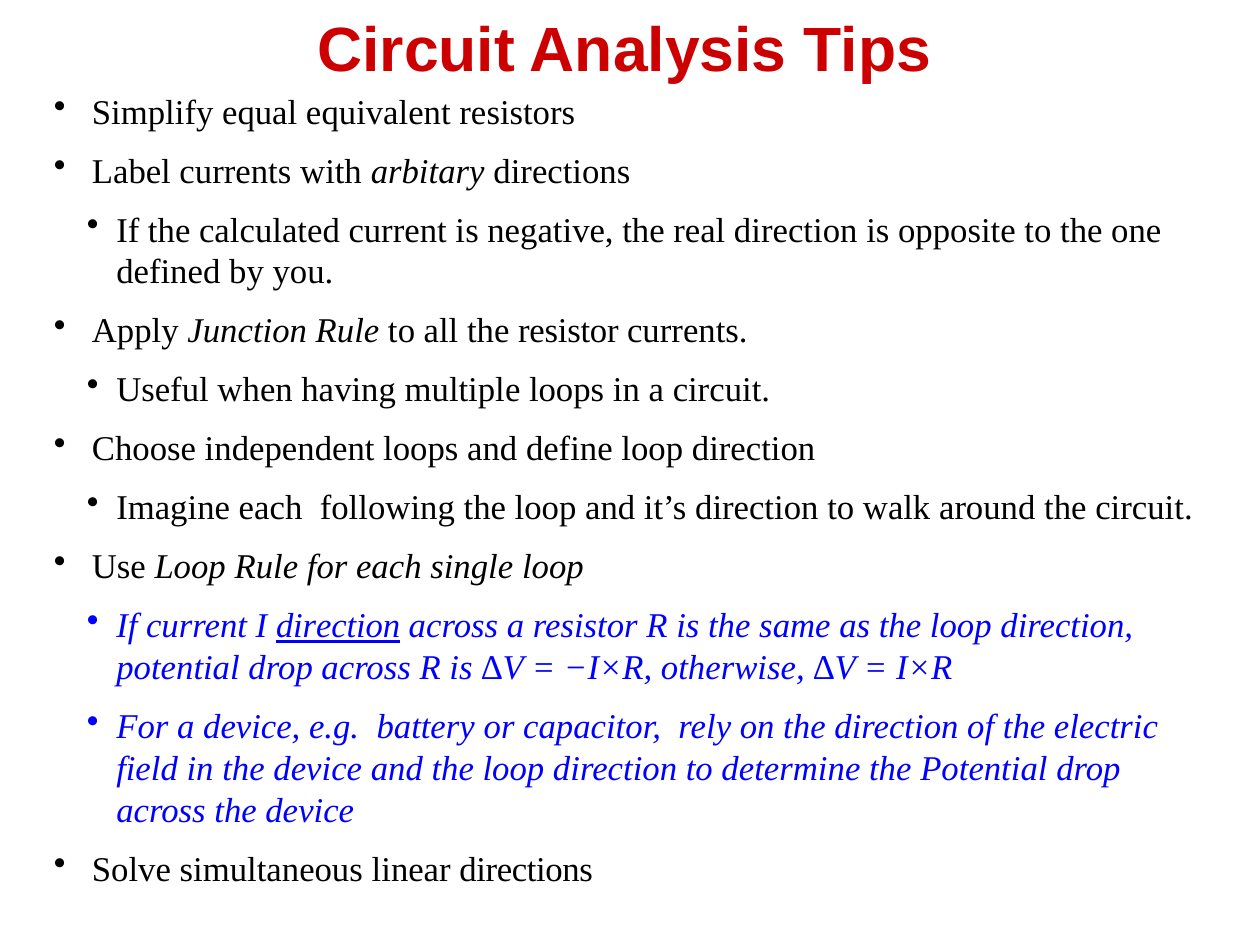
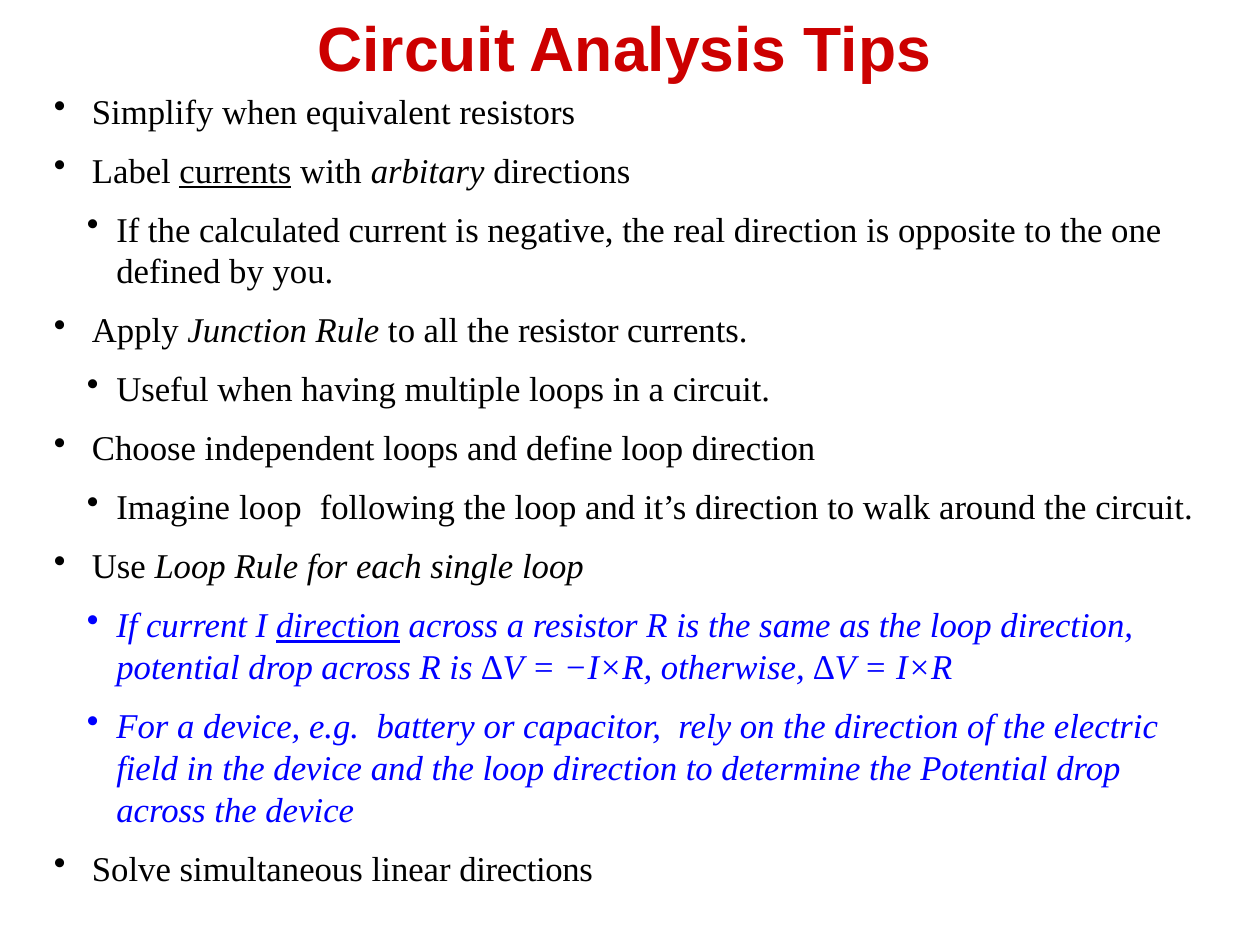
Simplify equal: equal -> when (260, 113)
currents underline: none -> present (235, 172)
Imagine each: each -> loop (270, 508)
